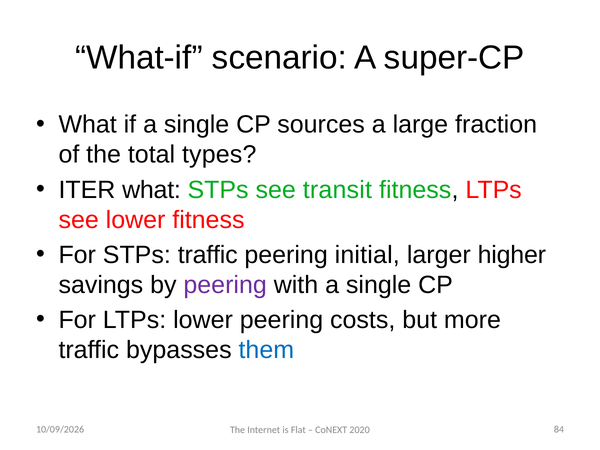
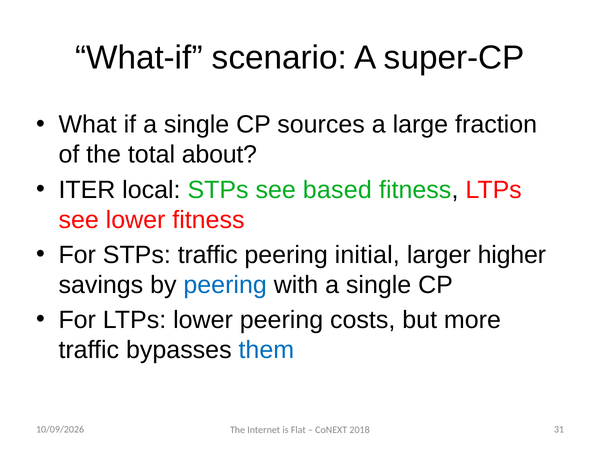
types: types -> about (219, 155)
ITER what: what -> local (151, 190)
transit: transit -> based (337, 190)
peering colour: purple -> blue (225, 285)
84: 84 -> 31 (559, 430)
2020: 2020 -> 2018 (360, 430)
